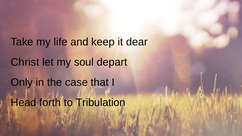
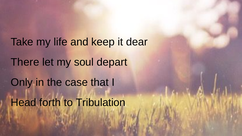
Christ: Christ -> There (25, 62)
